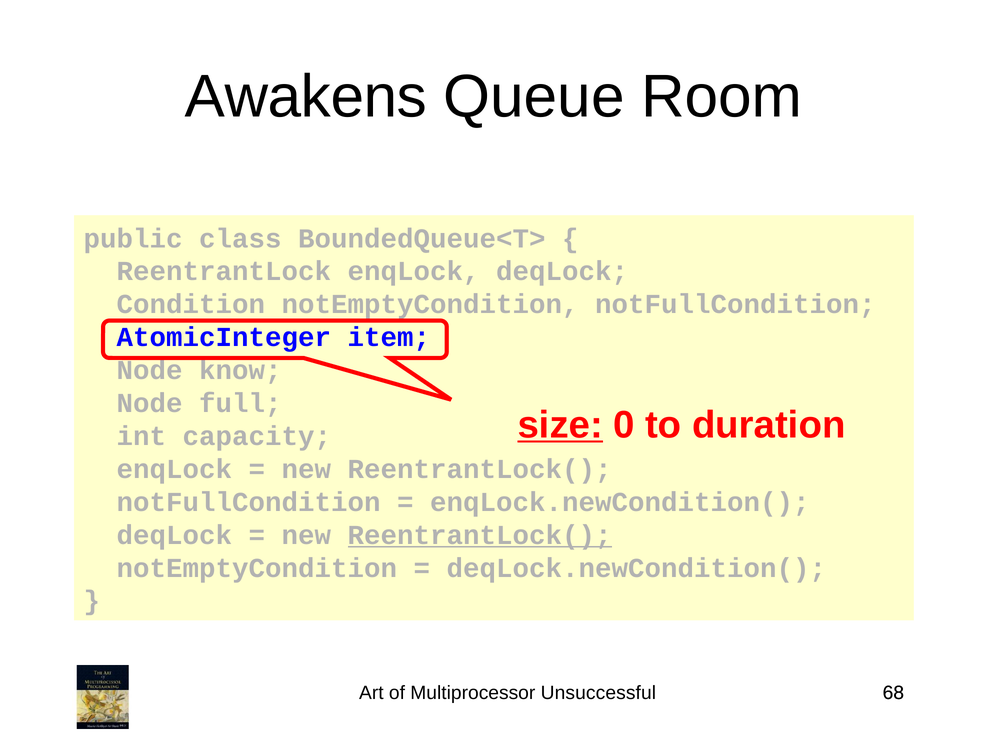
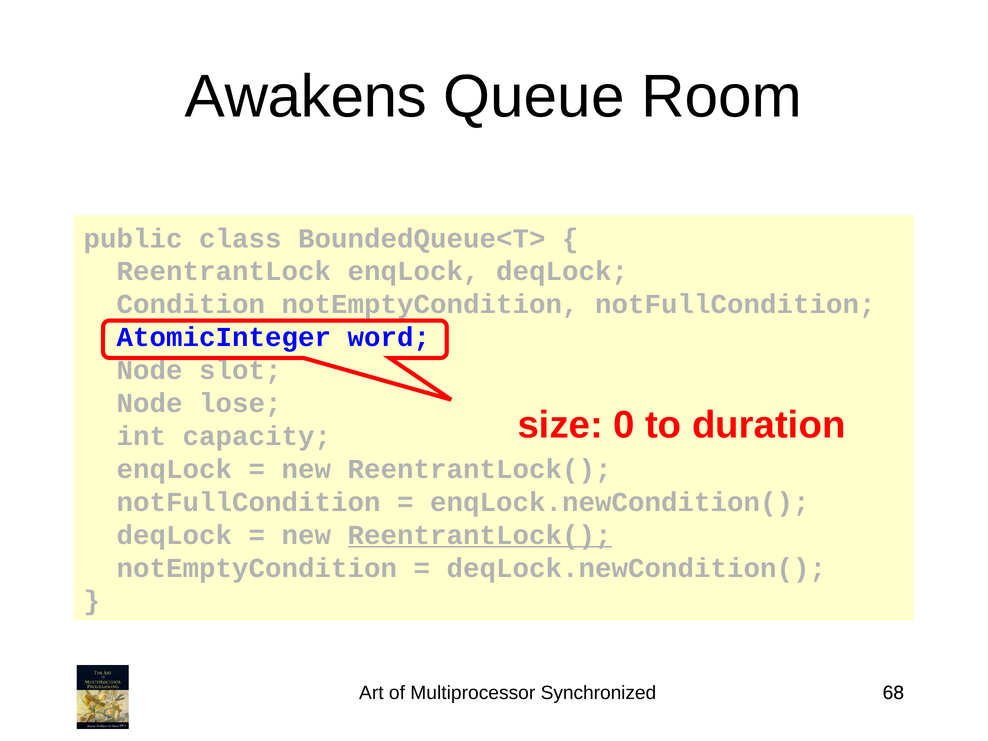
item: item -> word (389, 337)
know: know -> slot (240, 370)
full: full -> lose (240, 403)
size underline: present -> none (560, 425)
Unsuccessful: Unsuccessful -> Synchronized (598, 693)
